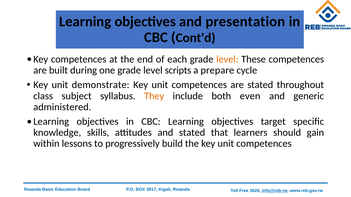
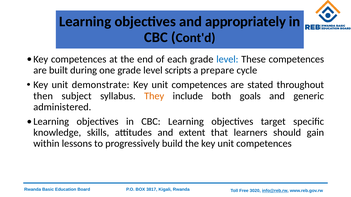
presentation: presentation -> appropriately (245, 22)
level colour: orange -> blue (227, 59)
class: class -> then (43, 96)
even: even -> goals (250, 96)
and stated: stated -> extent (192, 133)
